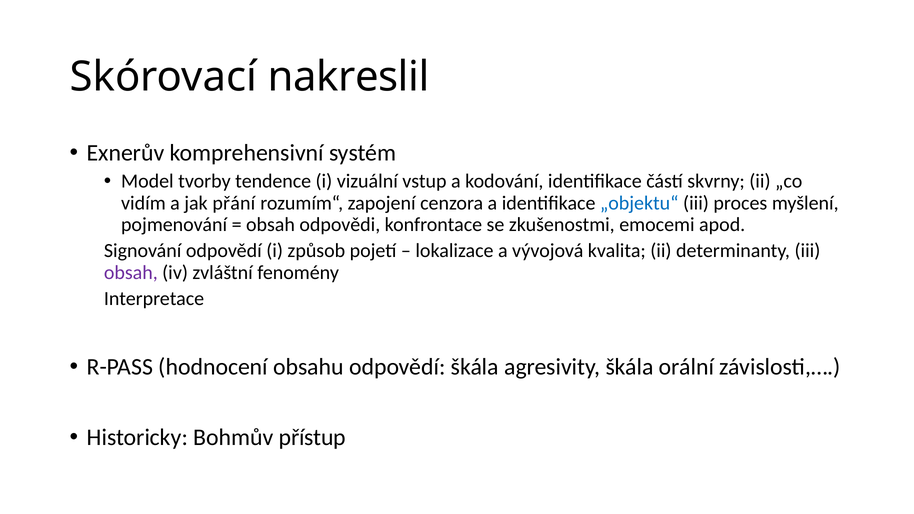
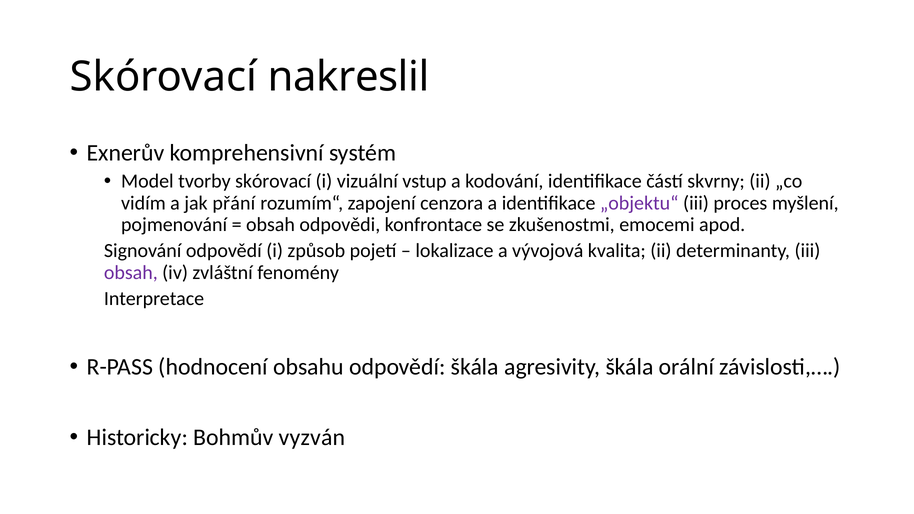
tvorby tendence: tendence -> skórovací (273, 181)
„objektu“ colour: blue -> purple (639, 203)
přístup: přístup -> vyzván (312, 438)
